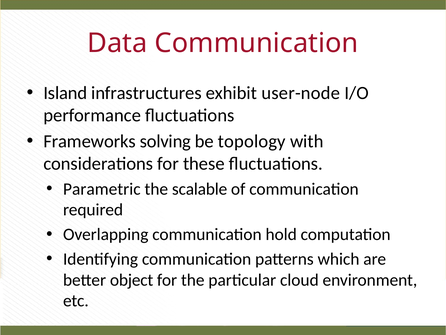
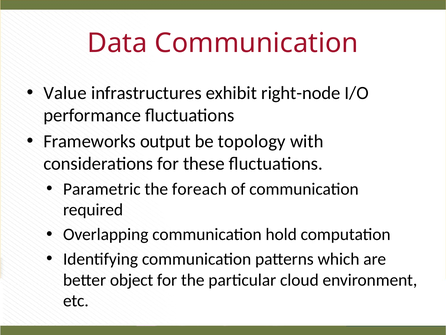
Island: Island -> Value (65, 93)
user-node: user-node -> right-node (301, 93)
solving: solving -> output (165, 141)
scalable: scalable -> foreach (199, 189)
